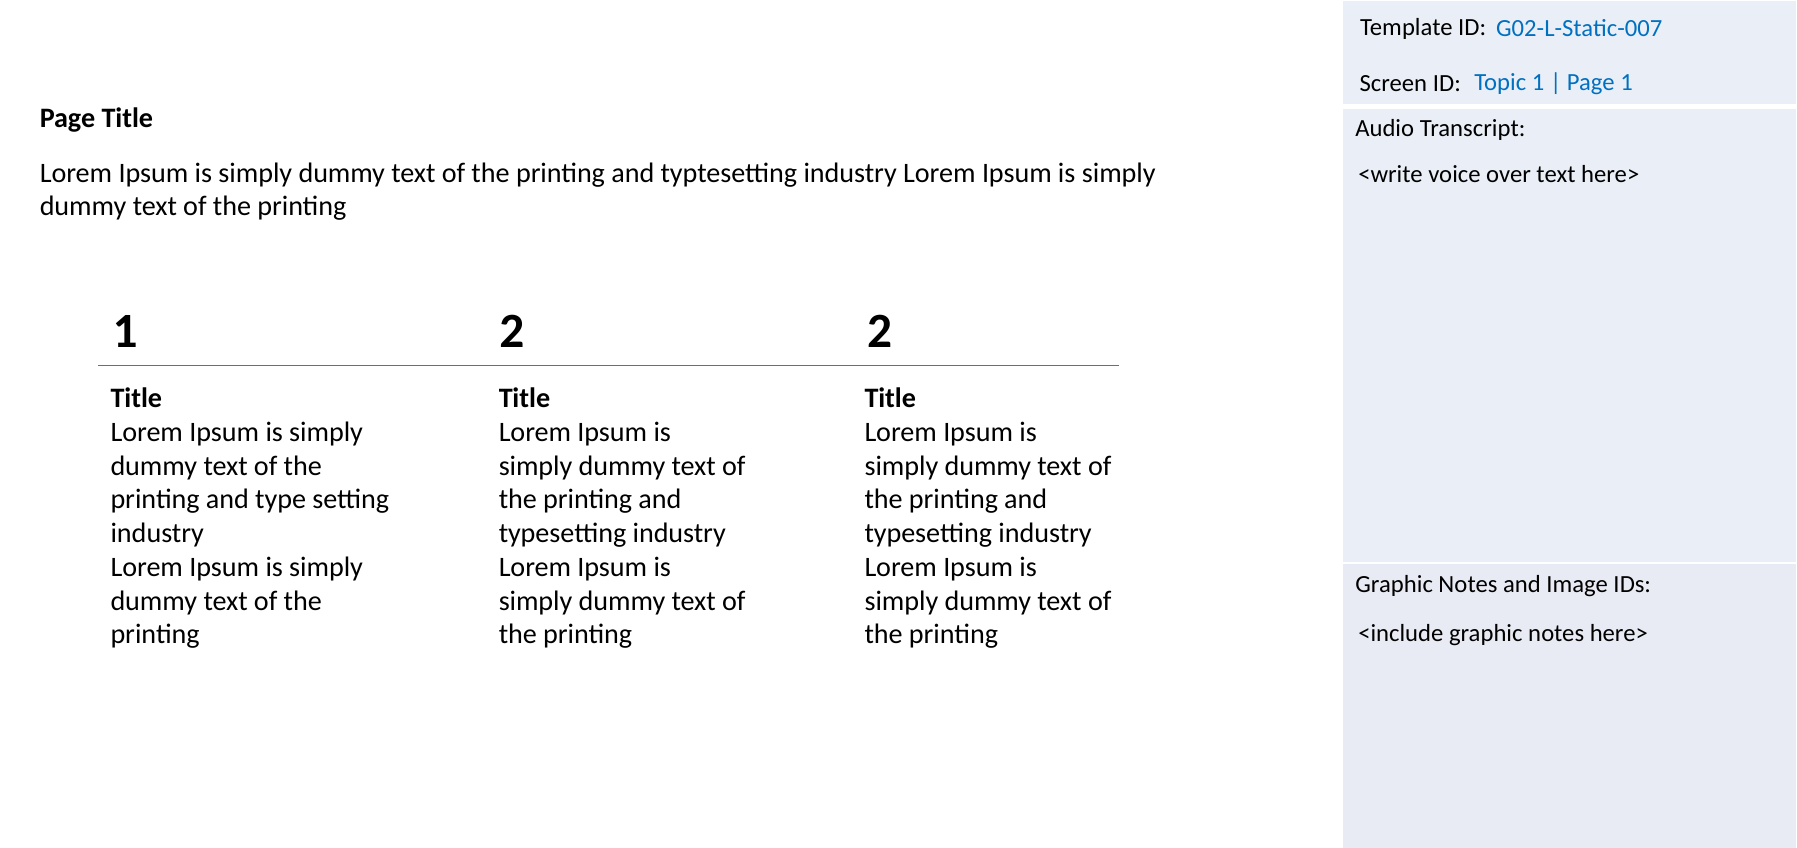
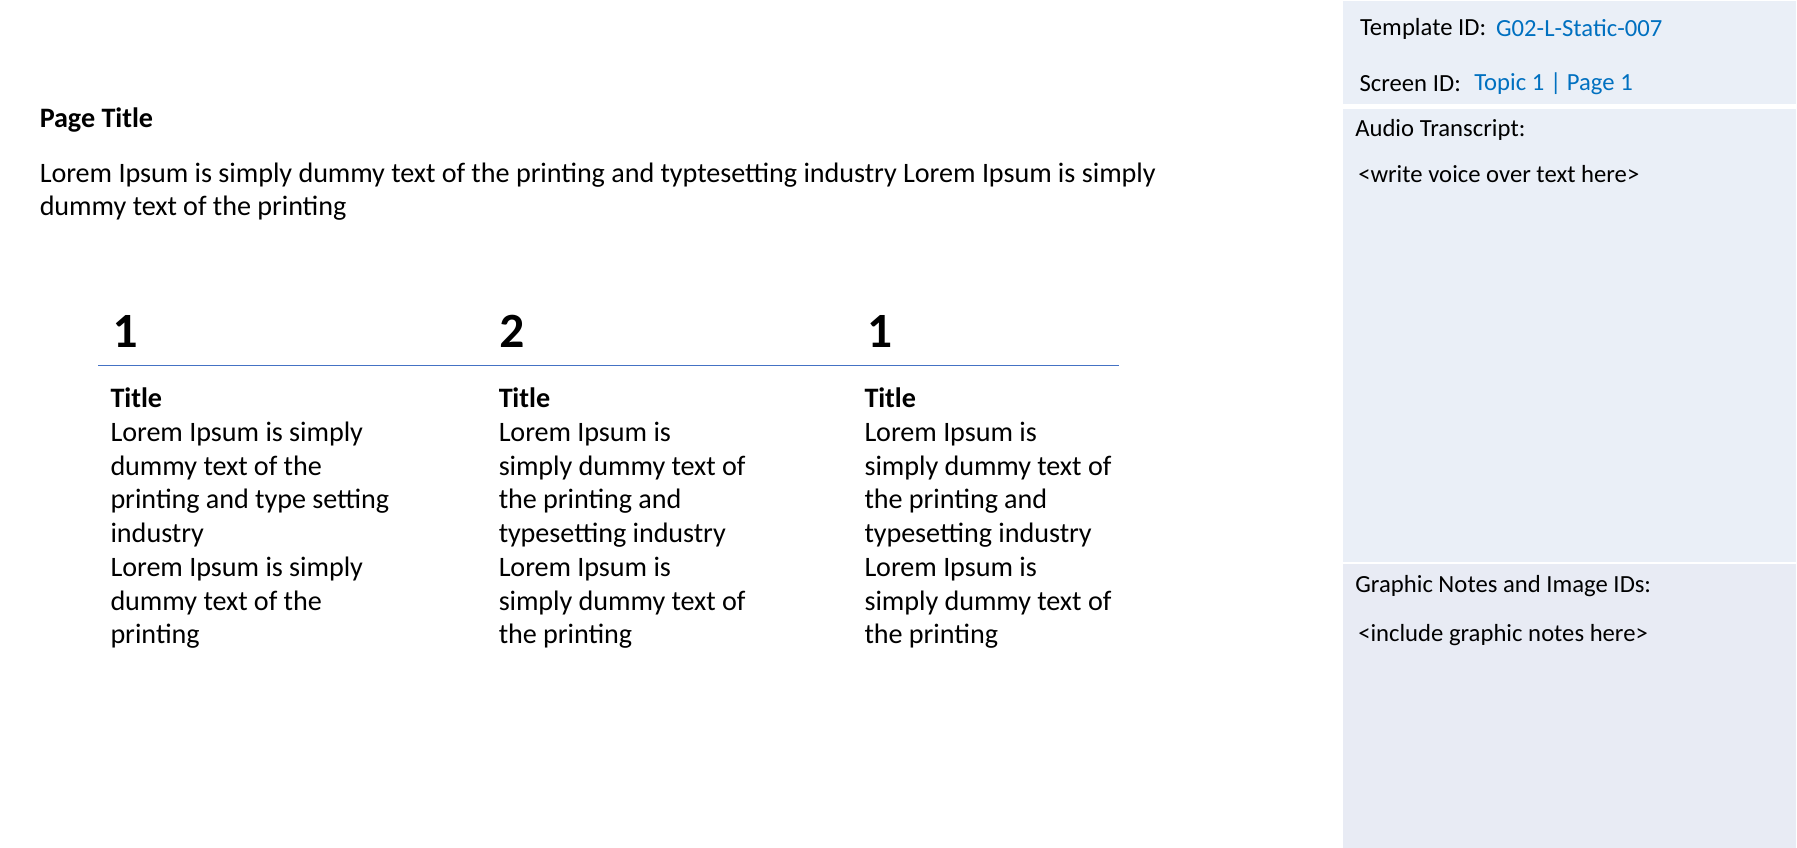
2 2: 2 -> 1 (880, 331)
